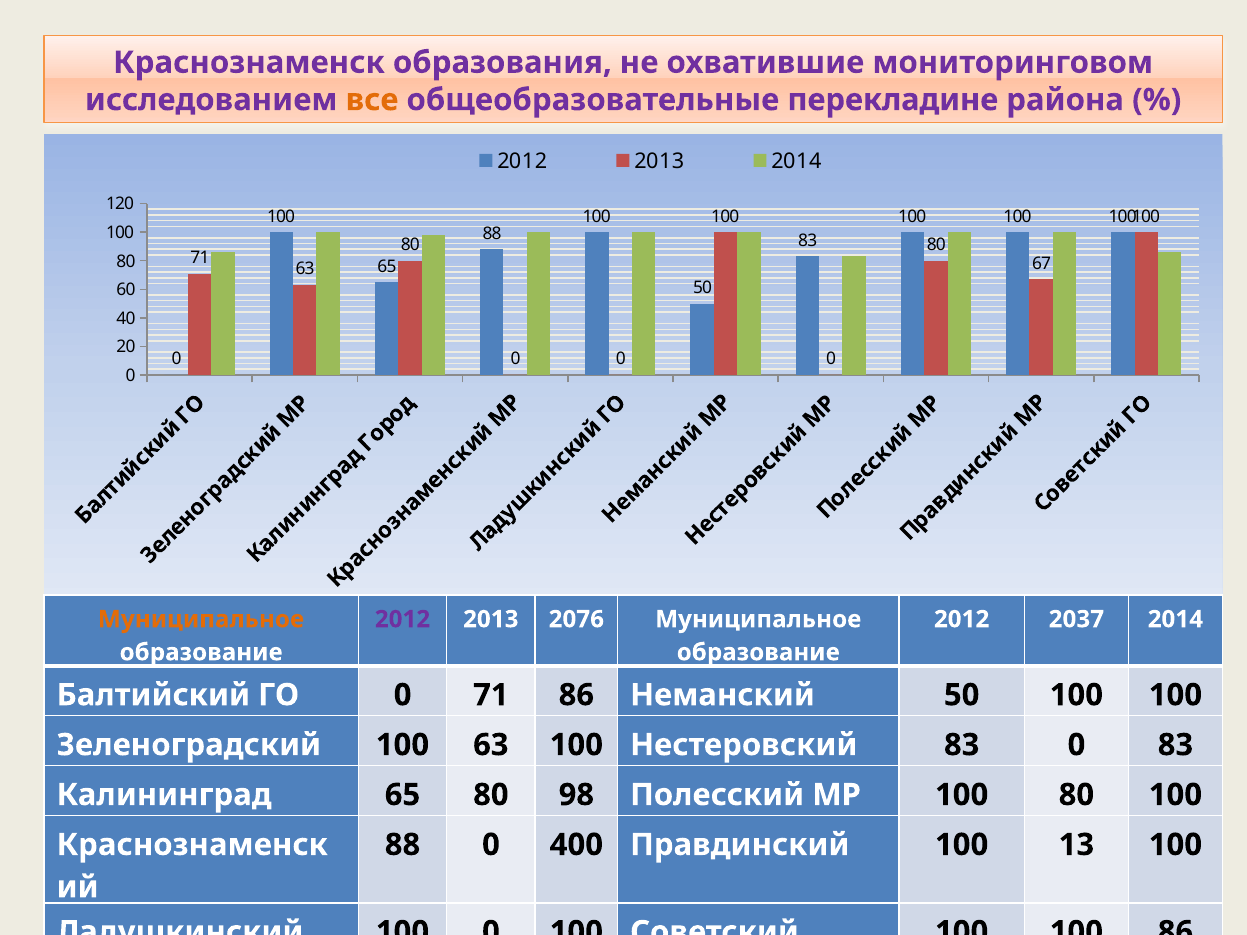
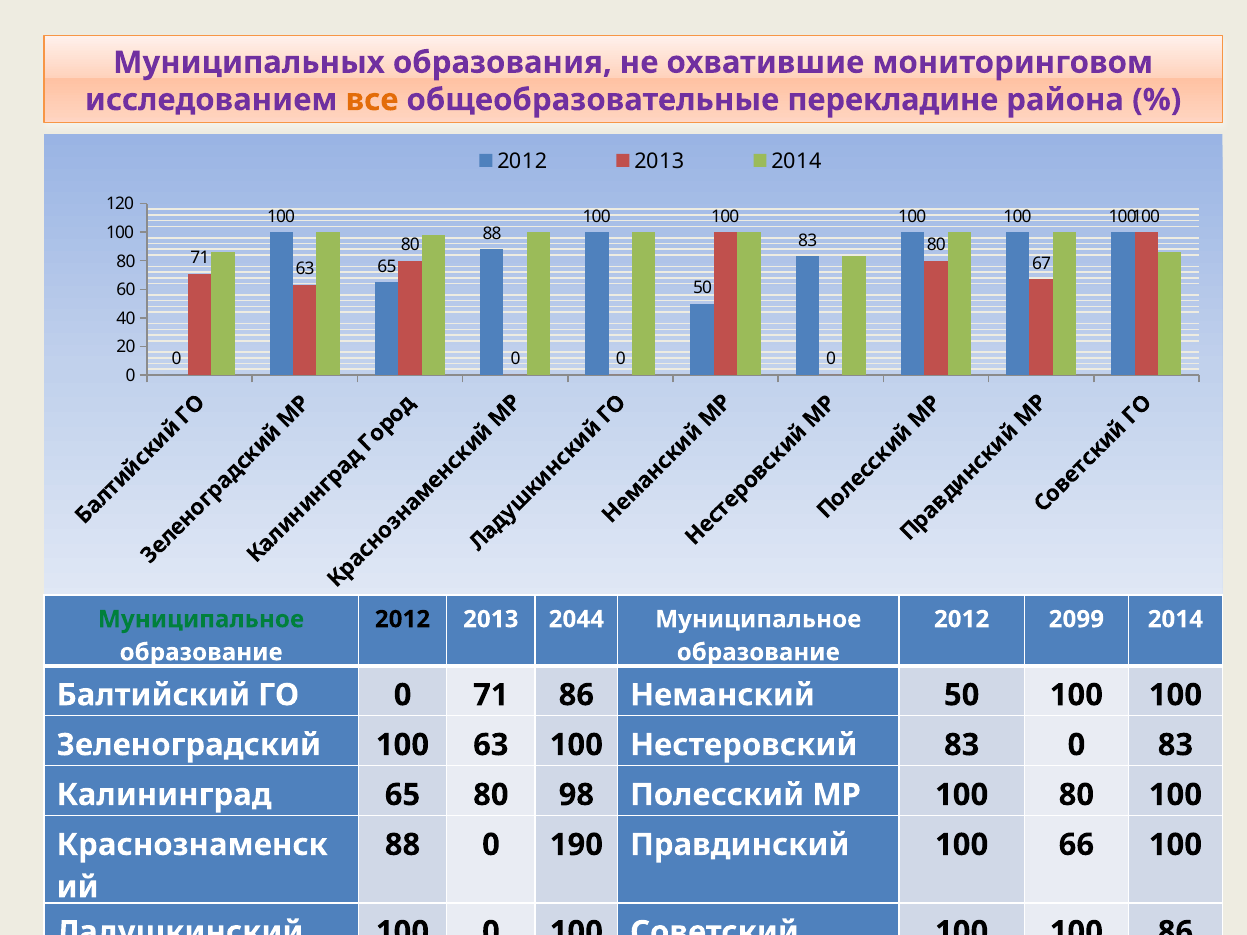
Краснознаменск: Краснознаменск -> Муниципальных (249, 63)
Муниципальное colour: orange -> green (201, 619)
2012 colour: purple -> black (403, 619)
2076: 2076 -> 2044 (576, 619)
2037: 2037 -> 2099 (1076, 619)
400: 400 -> 190 (576, 845)
13: 13 -> 66 (1076, 845)
